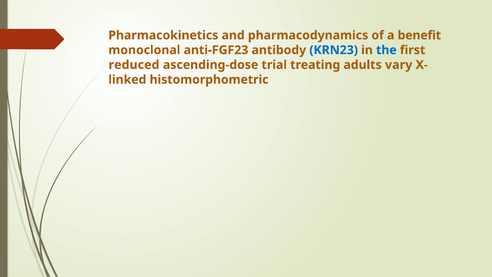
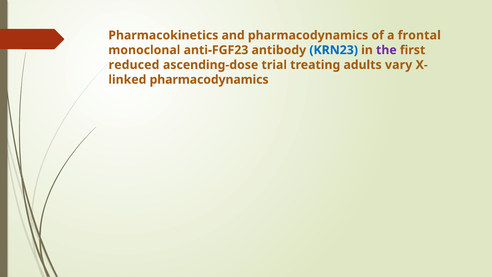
benefit: benefit -> frontal (419, 35)
the colour: blue -> purple (386, 50)
histomorphometric: histomorphometric -> pharmacodynamics (209, 80)
